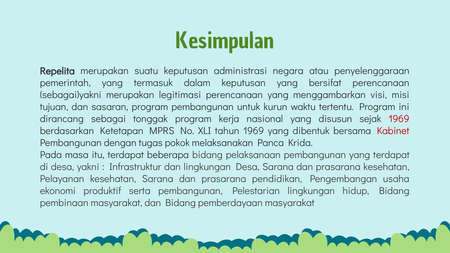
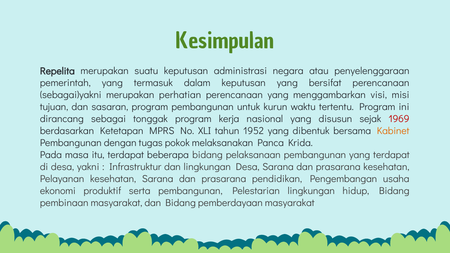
legitimasi: legitimasi -> perhatian (180, 95)
tahun 1969: 1969 -> 1952 (253, 131)
Kabinet colour: red -> orange (393, 131)
